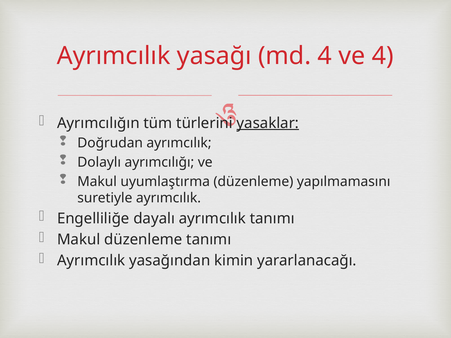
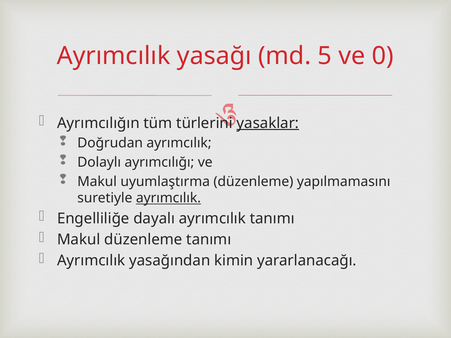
md 4: 4 -> 5 (325, 56)
ve 4: 4 -> 0 (383, 56)
ayrımcılık underline: none -> present (168, 198)
